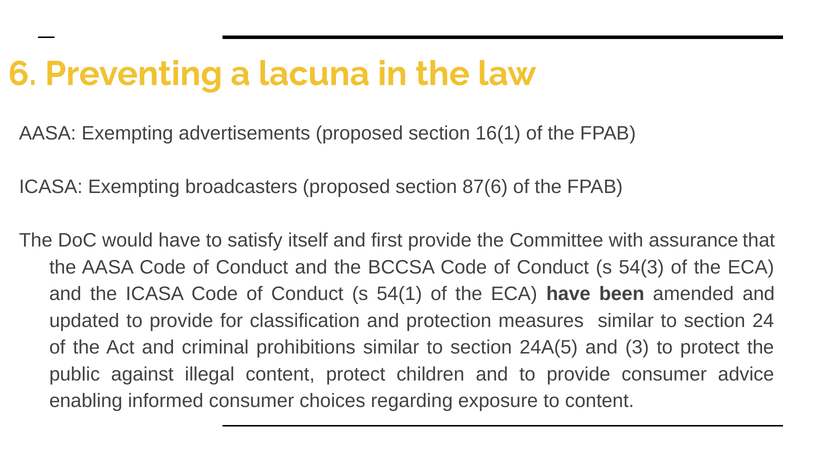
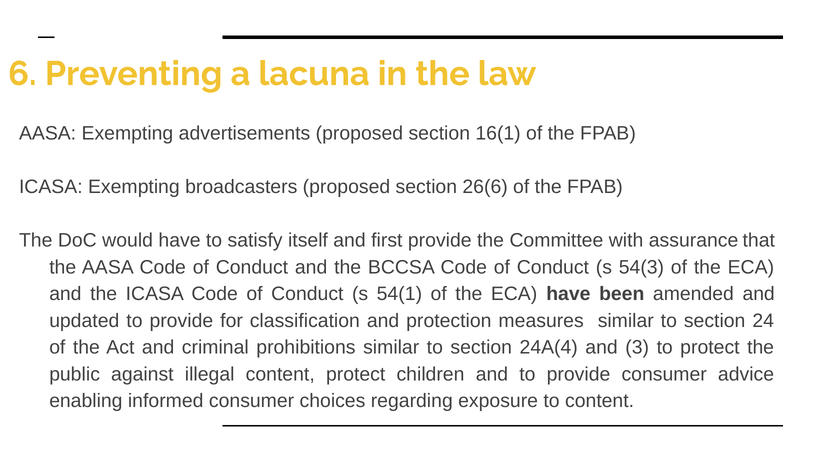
87(6: 87(6 -> 26(6 (485, 187)
24A(5: 24A(5 -> 24A(4 (549, 347)
